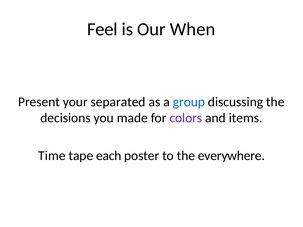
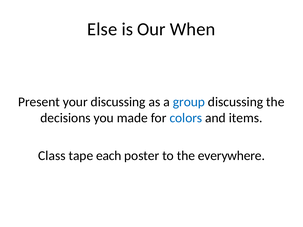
Feel: Feel -> Else (102, 29)
your separated: separated -> discussing (118, 102)
colors colour: purple -> blue (186, 118)
Time: Time -> Class (52, 156)
